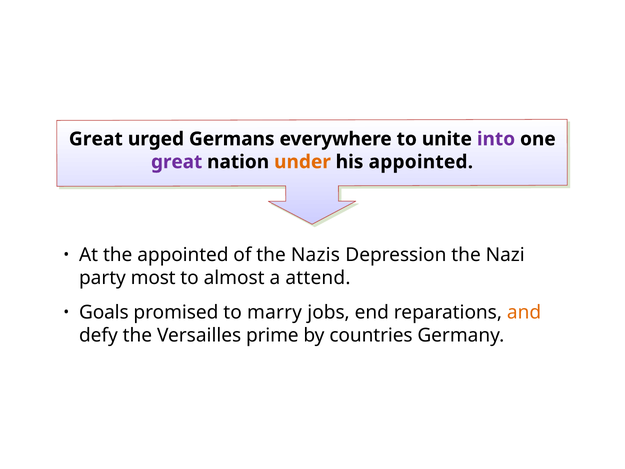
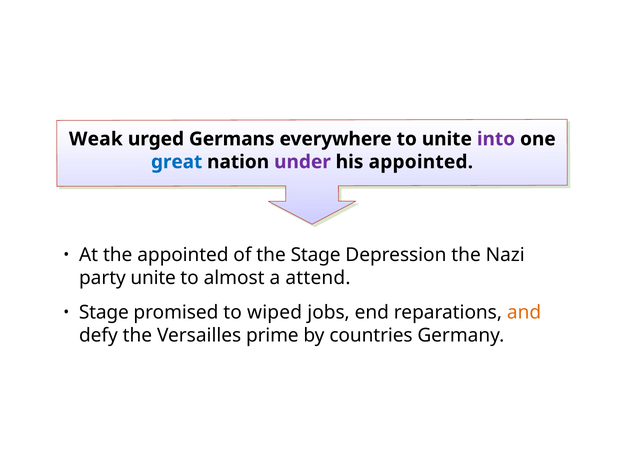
Great: Great -> Weak (96, 139)
great colour: purple -> blue (177, 162)
under colour: orange -> purple (302, 162)
the Nazis: Nazis -> Stage (316, 255)
party most: most -> unite (153, 278)
Goals: Goals -> Stage (104, 312)
marry: marry -> wiped (275, 312)
